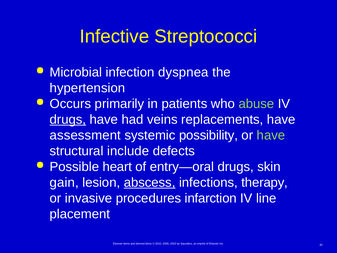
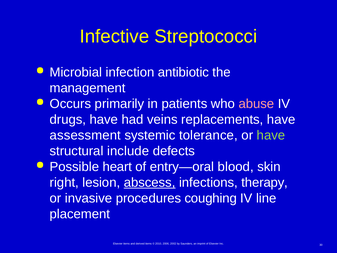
dyspnea: dyspnea -> antibiotic (183, 72)
hypertension: hypertension -> management (88, 88)
abuse colour: light green -> pink (256, 104)
drugs underline: present -> none (68, 119)
possibility: possibility -> tolerance (208, 135)
entry—oral drugs: drugs -> blood (236, 167)
gain: gain -> right (64, 182)
infarction: infarction -> coughing (211, 198)
